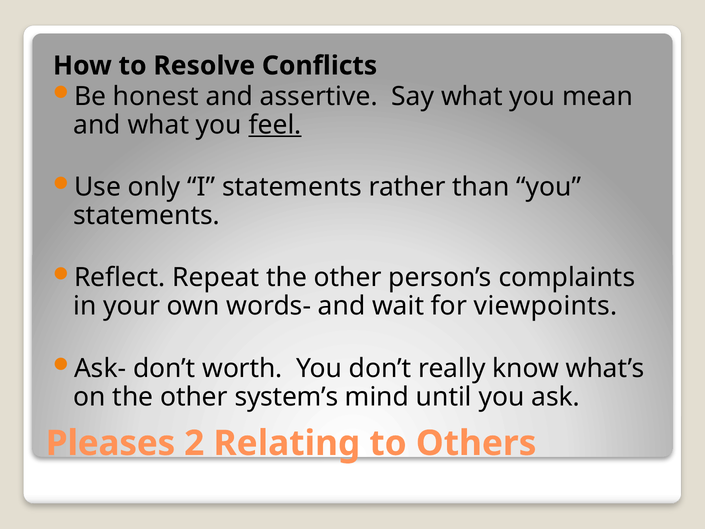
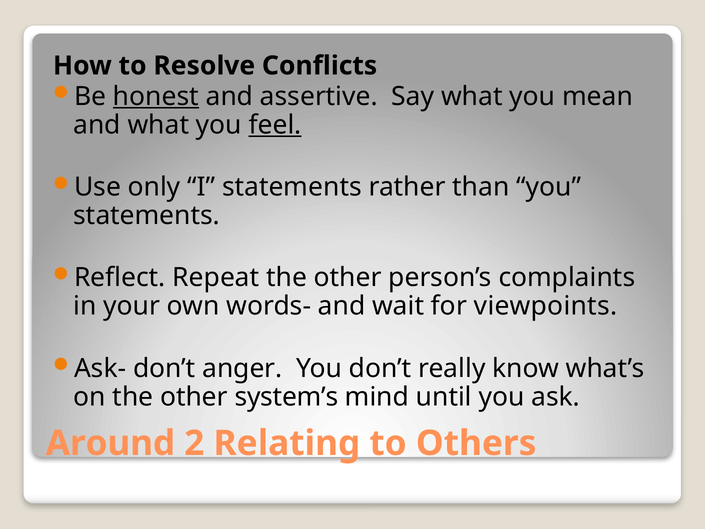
honest underline: none -> present (156, 96)
worth: worth -> anger (242, 368)
Pleases: Pleases -> Around (110, 443)
